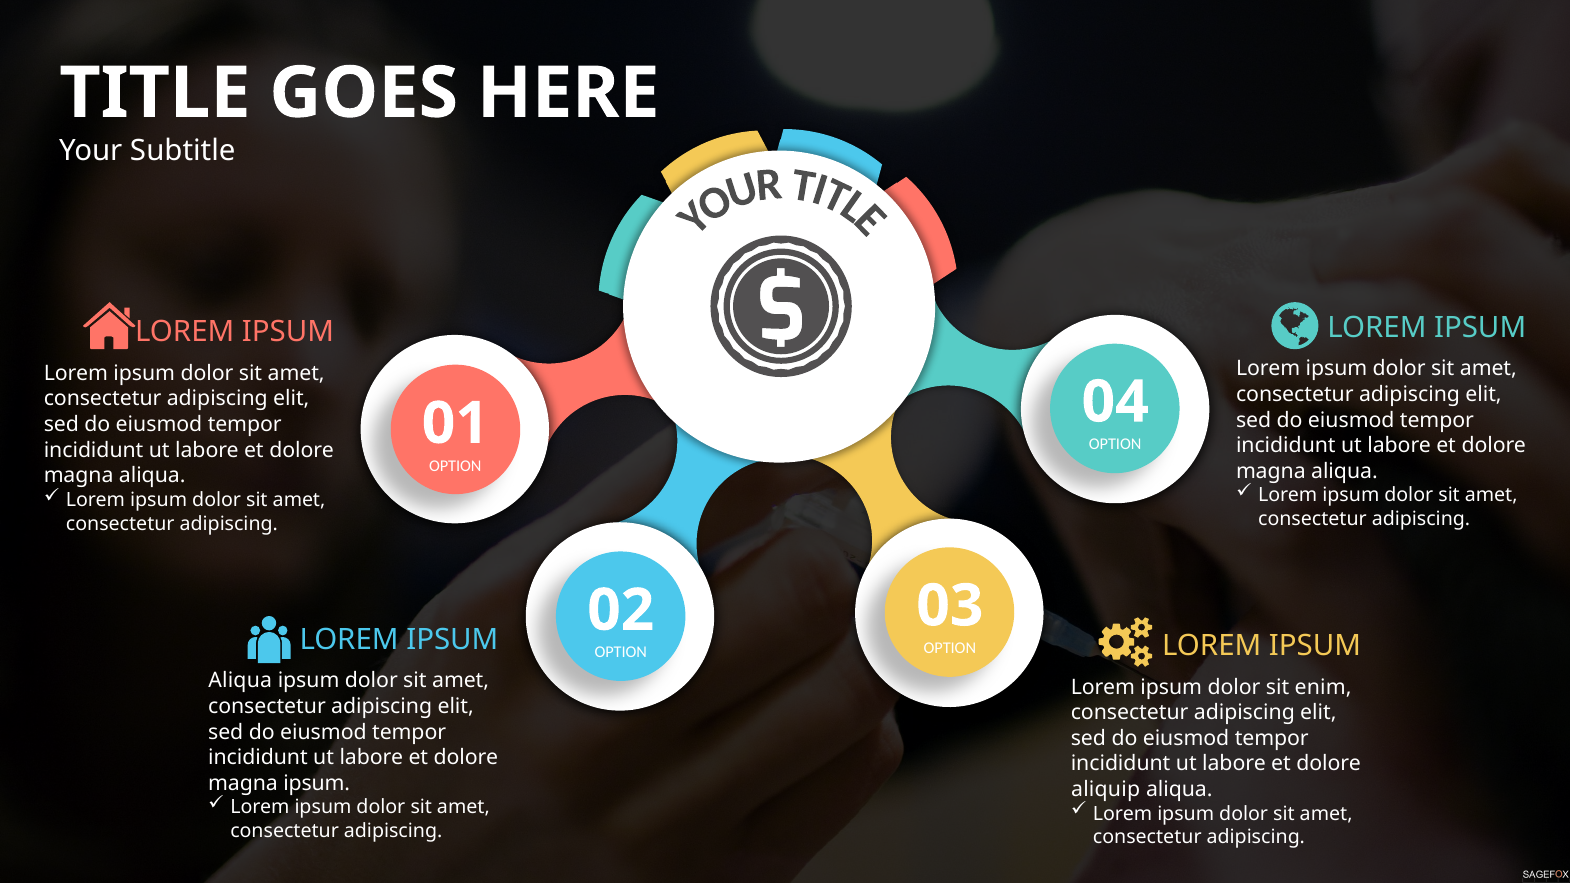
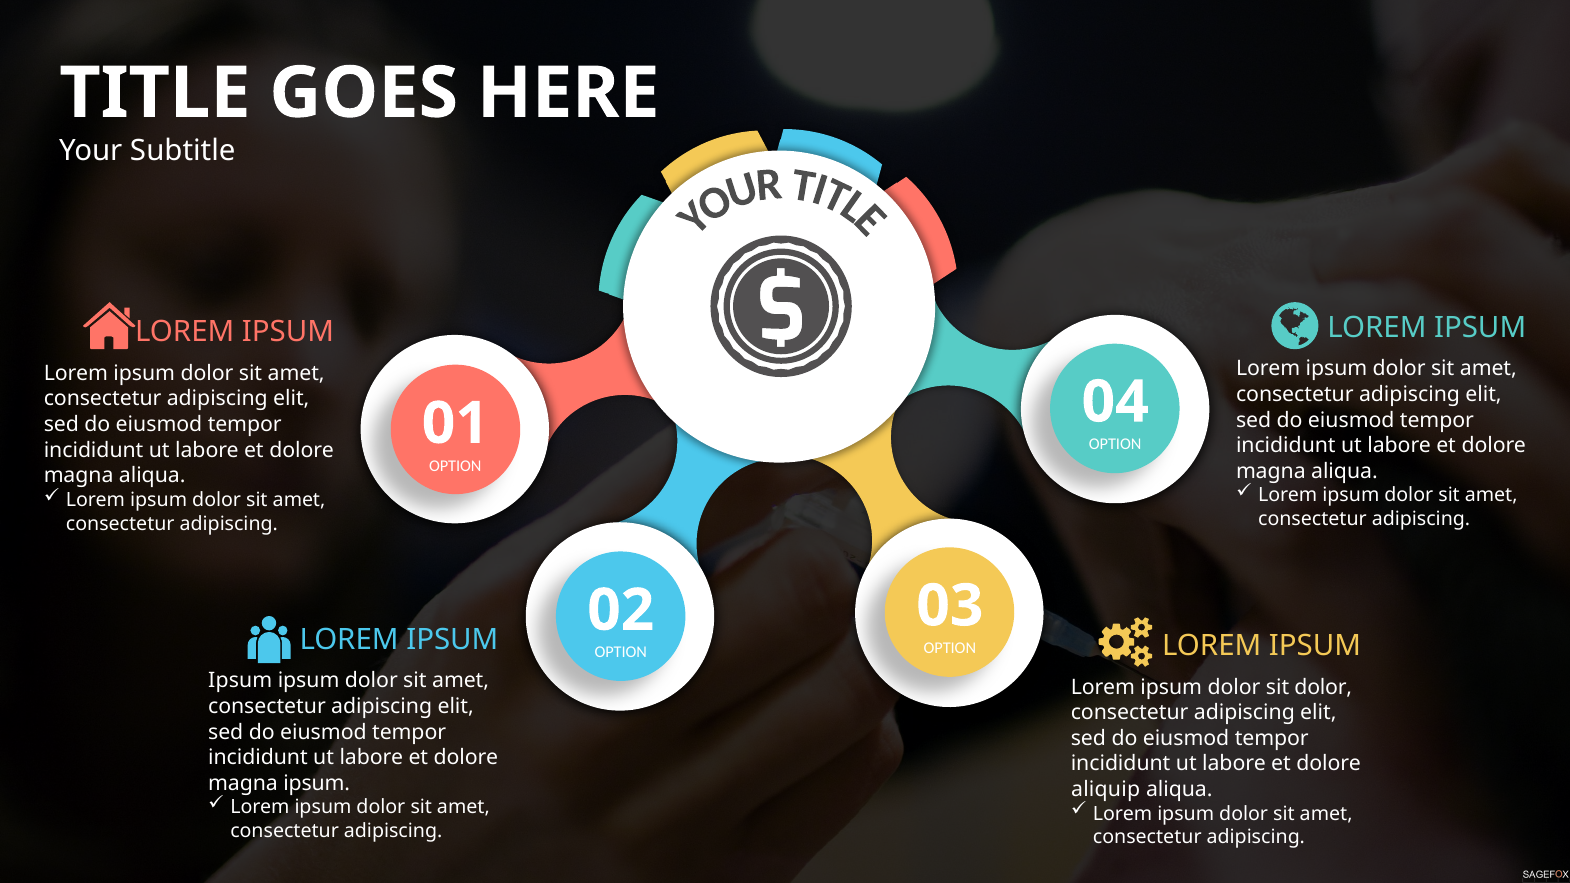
Aliqua: Aliqua -> Ipsum (240, 681)
sit enim: enim -> dolor (1323, 687)
